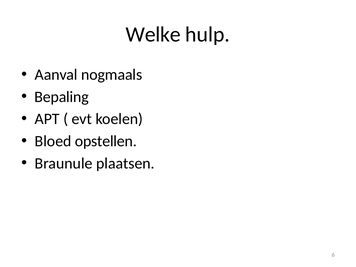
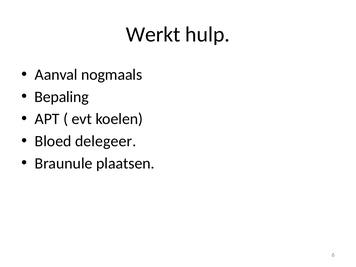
Welke: Welke -> Werkt (153, 34)
opstellen: opstellen -> delegeer (106, 141)
